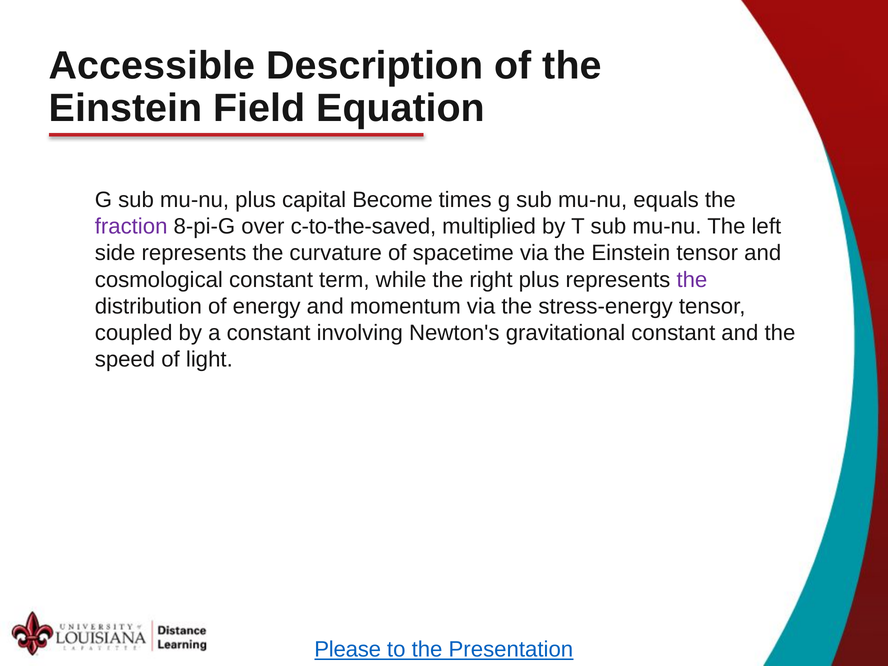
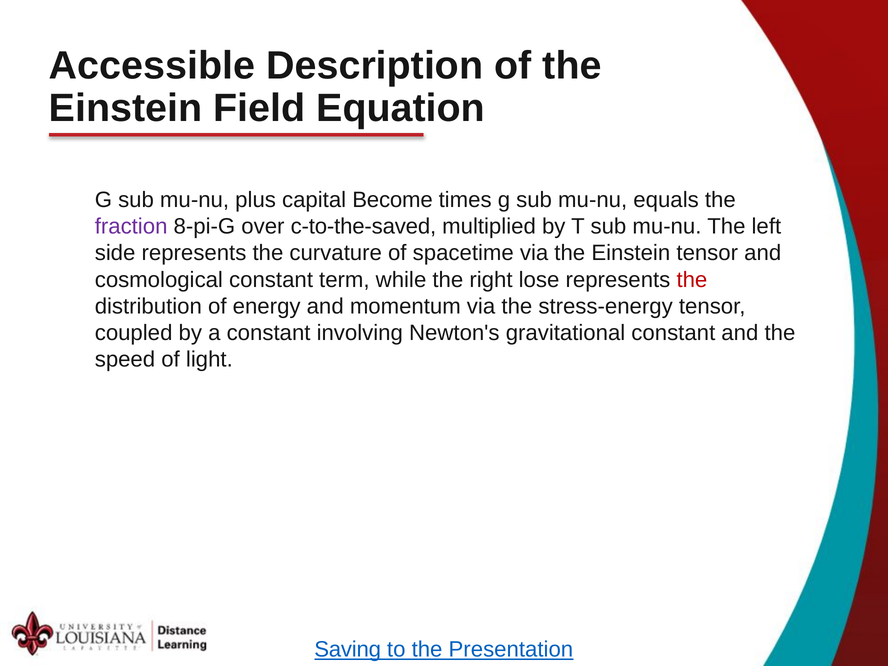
right plus: plus -> lose (539, 280)
the colour: purple -> red (692, 280)
Please: Please -> Saving (348, 649)
